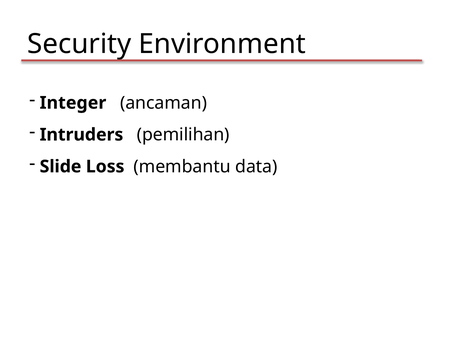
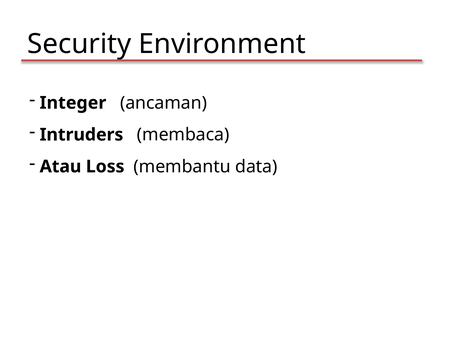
pemilihan: pemilihan -> membaca (183, 135)
Slide: Slide -> Atau (60, 166)
